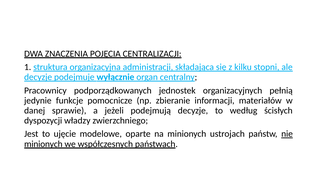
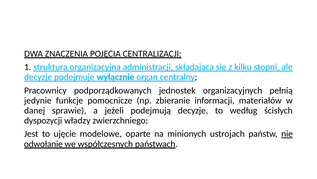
minionych: minionych -> odwołanie (43, 143)
